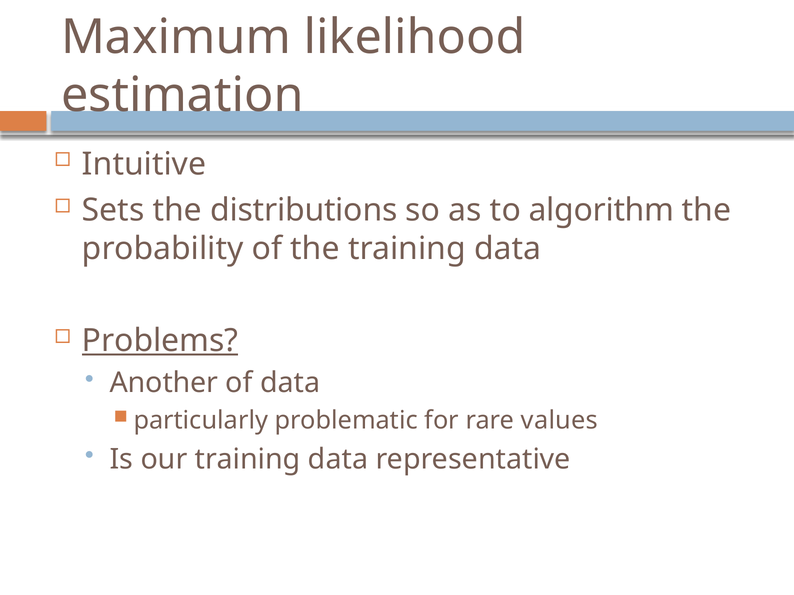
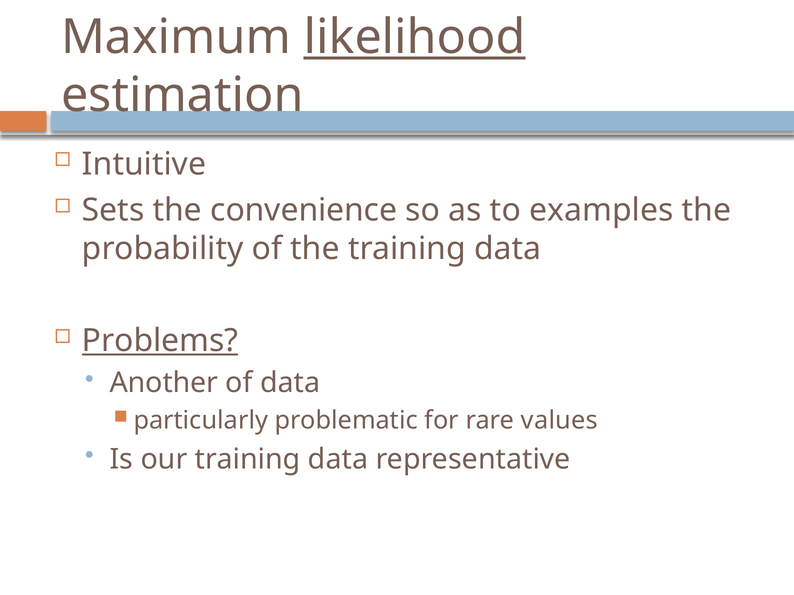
likelihood underline: none -> present (415, 37)
distributions: distributions -> convenience (304, 210)
algorithm: algorithm -> examples (601, 210)
